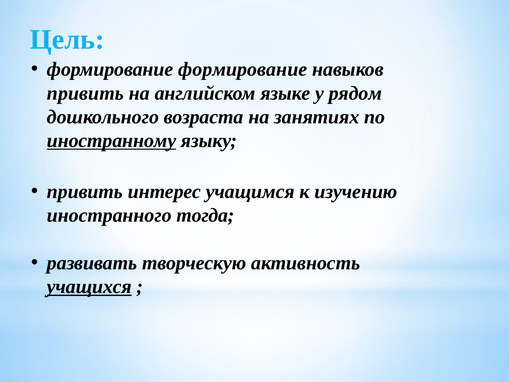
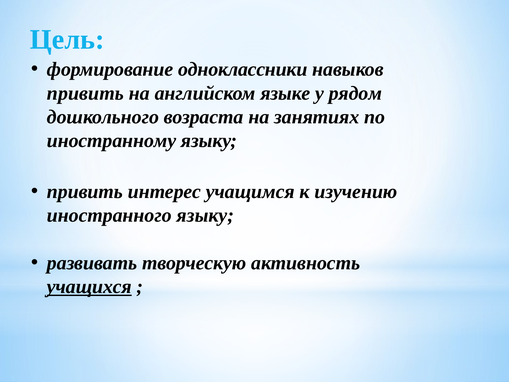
формирование формирование: формирование -> одноклассники (243, 69)
иностранному underline: present -> none (112, 141)
иностранного тогда: тогда -> языку (205, 215)
